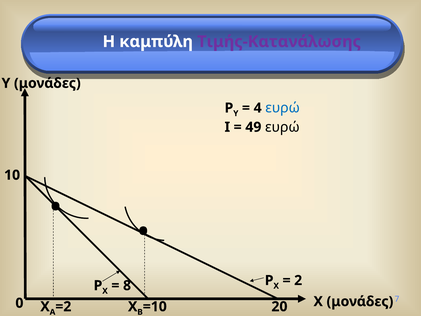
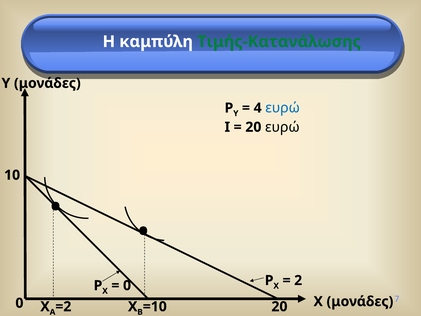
Τιμής-Κατανάλωσης colour: purple -> green (279, 42)
49: 49 -> 20 (253, 127)
8: 8 -> 0 (127, 285)
